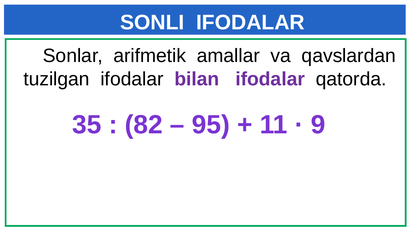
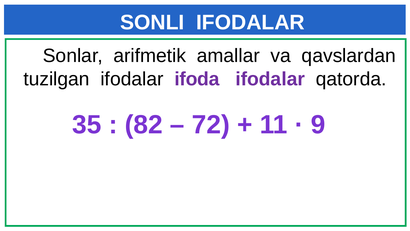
bilan: bilan -> ifoda (197, 79)
95: 95 -> 72 (211, 125)
